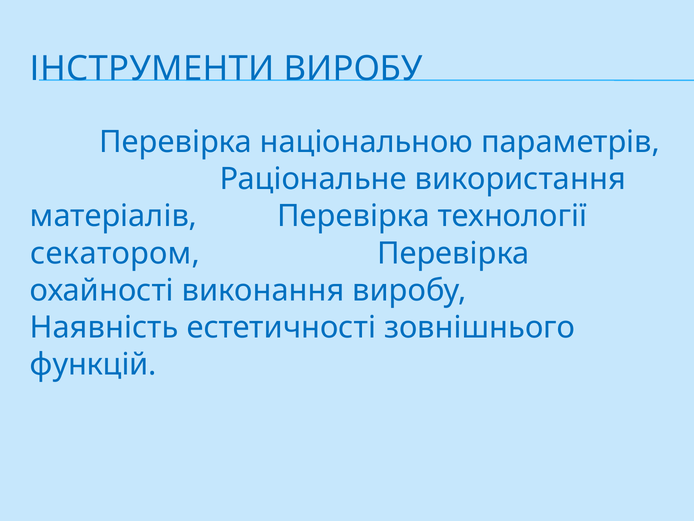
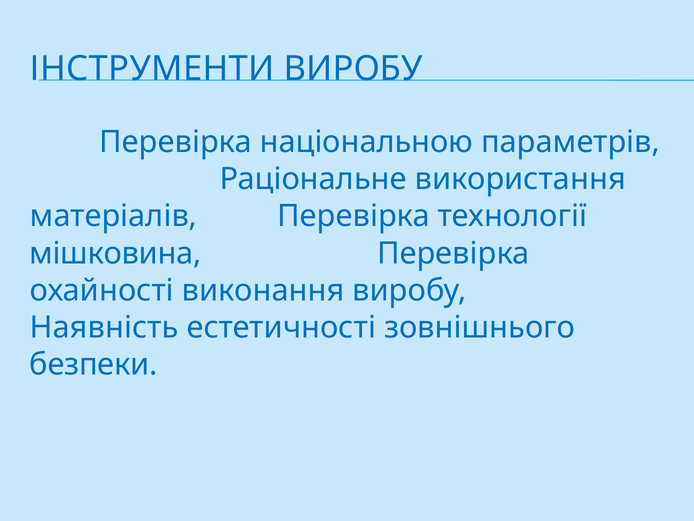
секатором: секатором -> мішковина (115, 253)
функцій: функцій -> безпеки (93, 364)
